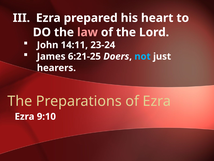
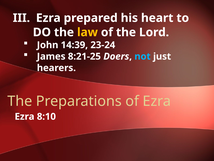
law colour: pink -> yellow (87, 32)
14:11: 14:11 -> 14:39 (74, 45)
6:21-25: 6:21-25 -> 8:21-25 (84, 56)
9:10: 9:10 -> 8:10 (46, 116)
